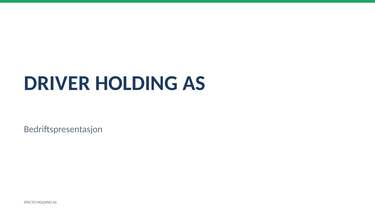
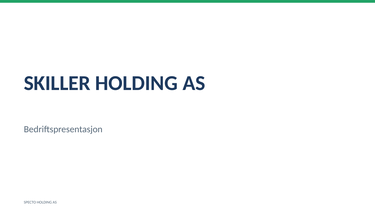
DRIVER: DRIVER -> SKILLER (57, 83)
